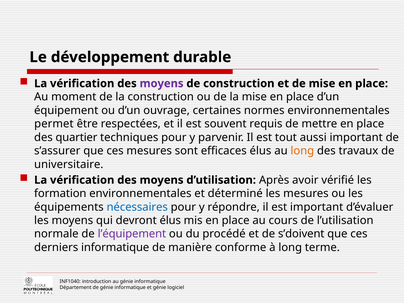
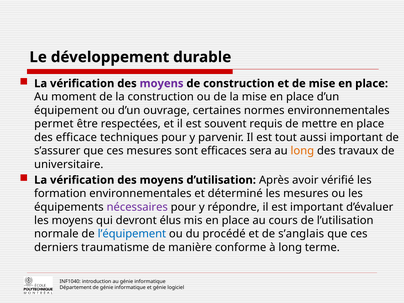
quartier: quartier -> efficace (76, 137)
efficaces élus: élus -> sera (261, 151)
nécessaires colour: blue -> purple (137, 207)
l’équipement colour: purple -> blue (132, 234)
s’doivent: s’doivent -> s’anglais (301, 234)
derniers informatique: informatique -> traumatisme (115, 247)
